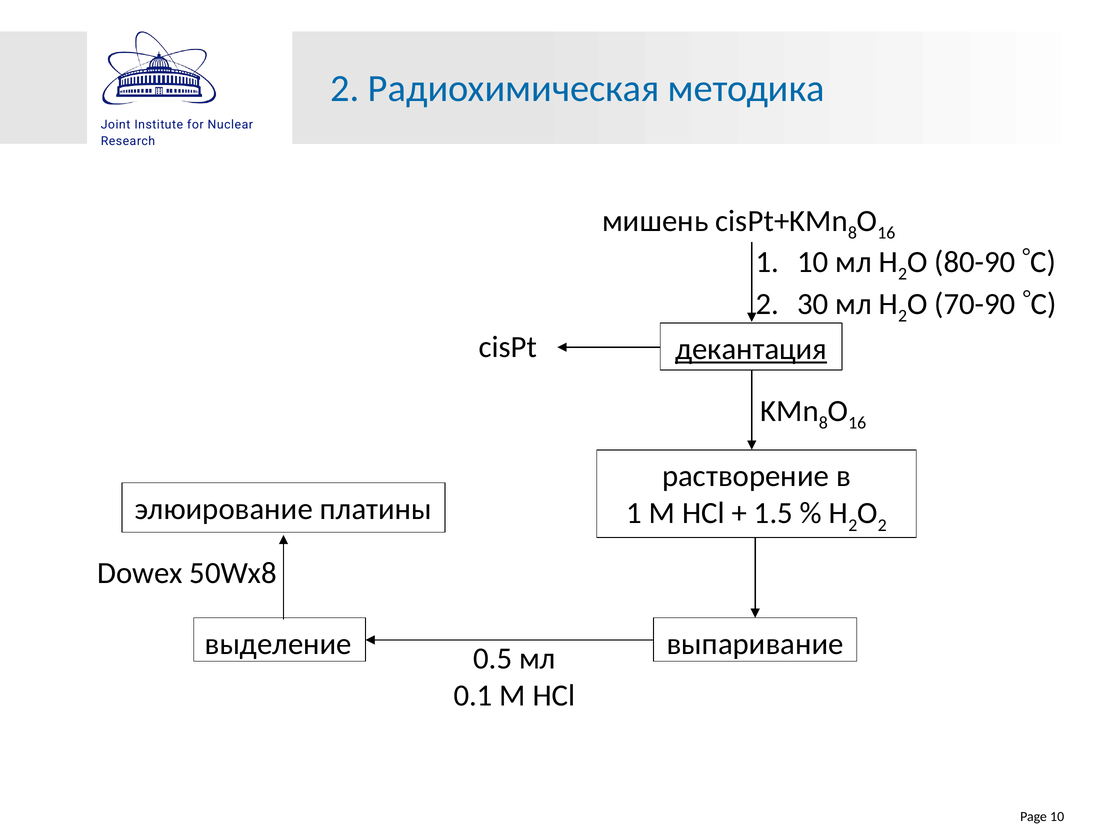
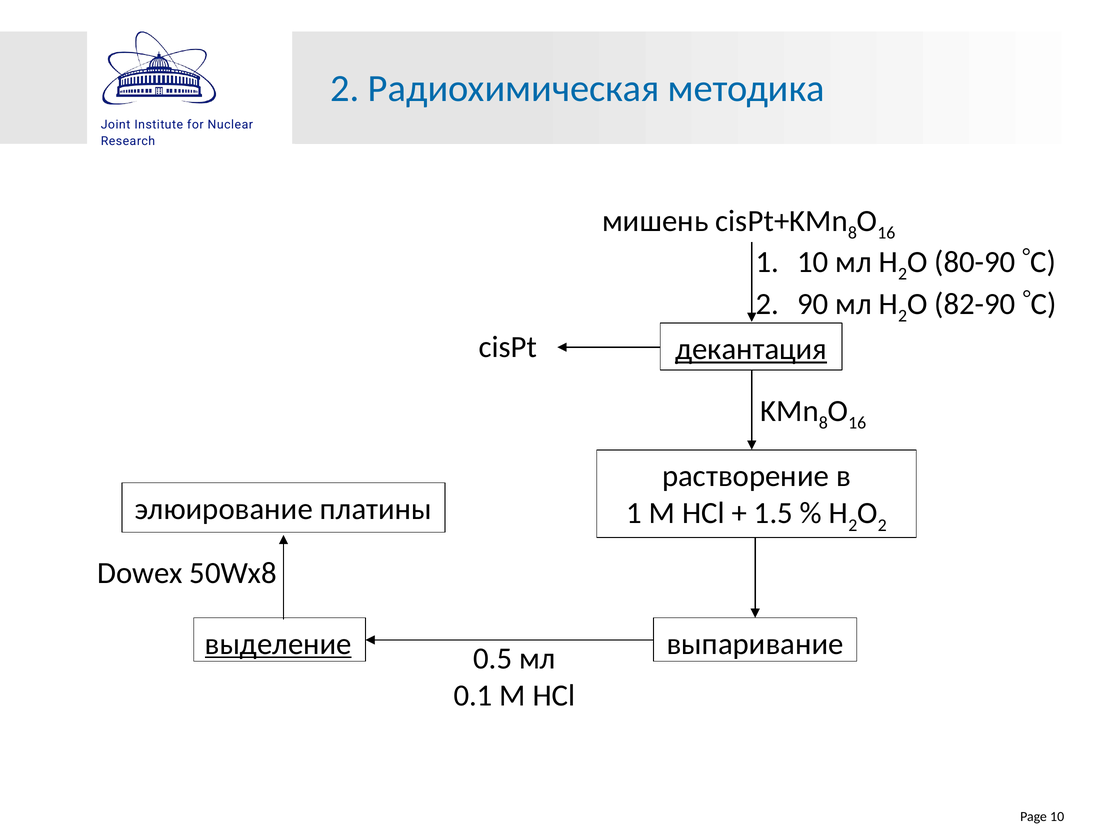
30: 30 -> 90 (813, 304)
70-90: 70-90 -> 82-90 (975, 304)
выделение underline: none -> present (278, 644)
